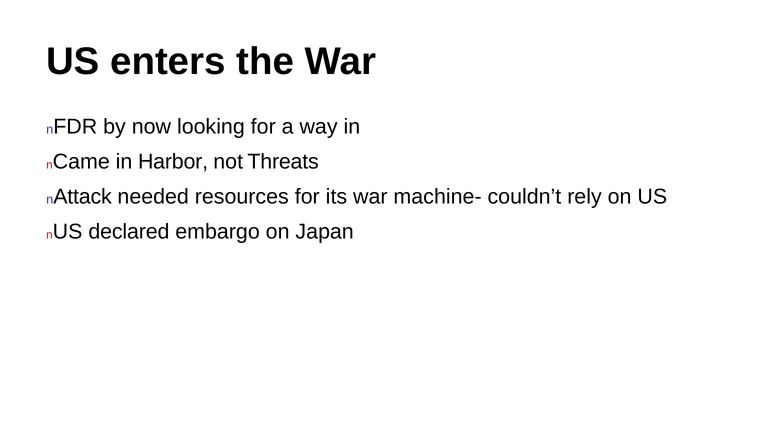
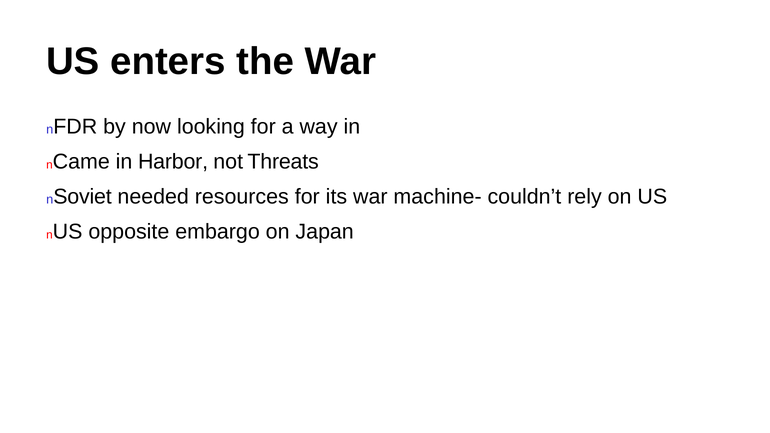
Attack: Attack -> Soviet (82, 197)
declared: declared -> opposite (129, 232)
